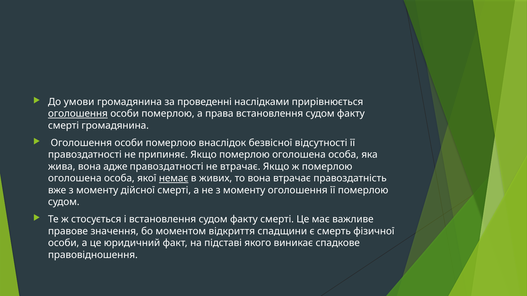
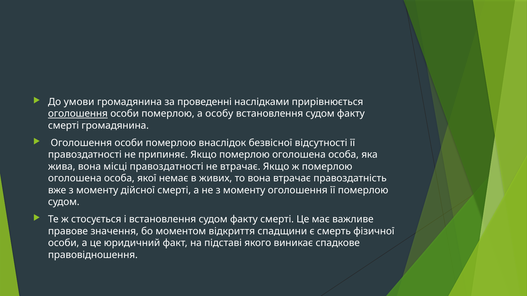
права: права -> особу (219, 114)
адже: адже -> місці (115, 167)
немає underline: present -> none (174, 179)
